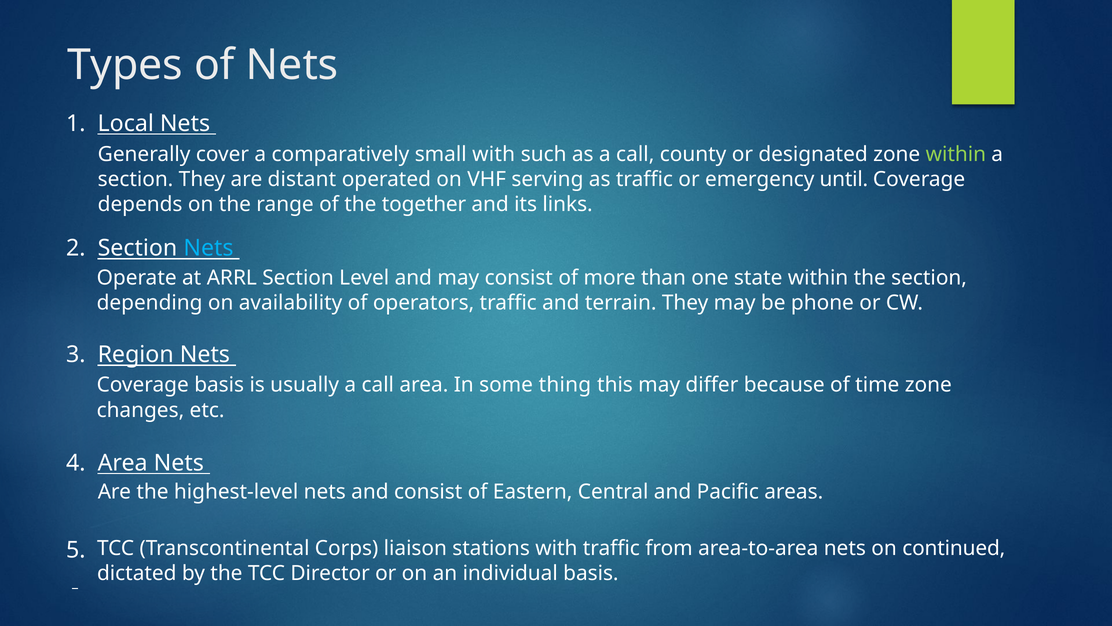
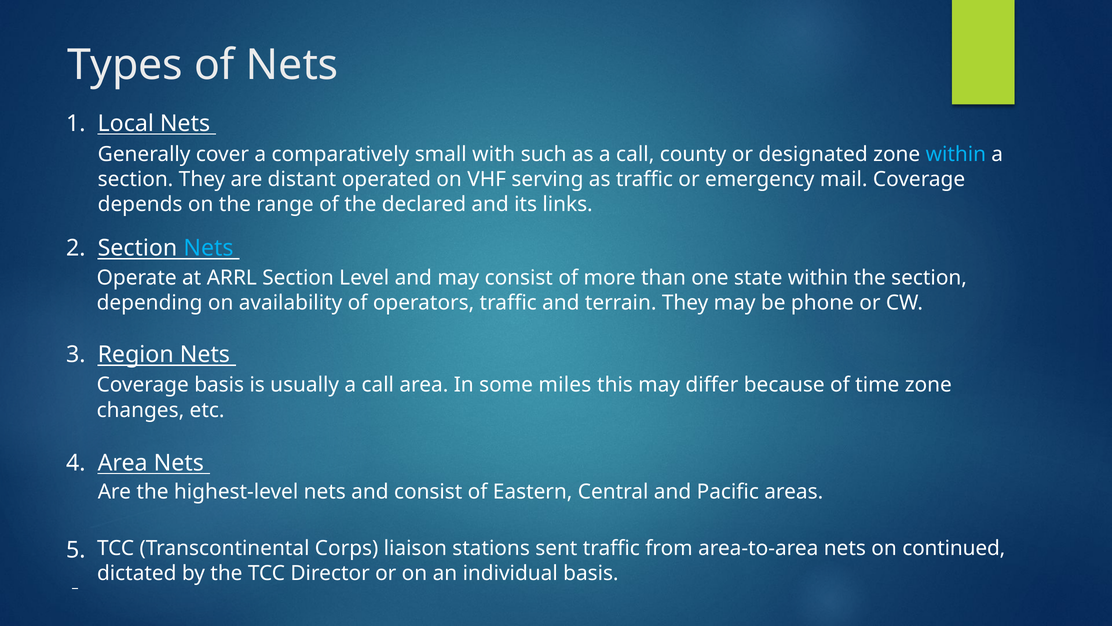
within colour: light green -> light blue (956, 154)
until: until -> mail (844, 179)
together: together -> declared (424, 204)
thing: thing -> miles (565, 385)
stations with: with -> sent (556, 548)
